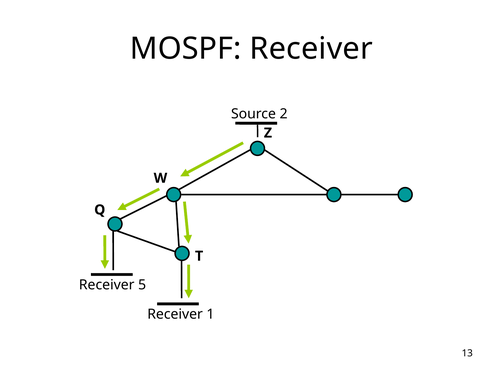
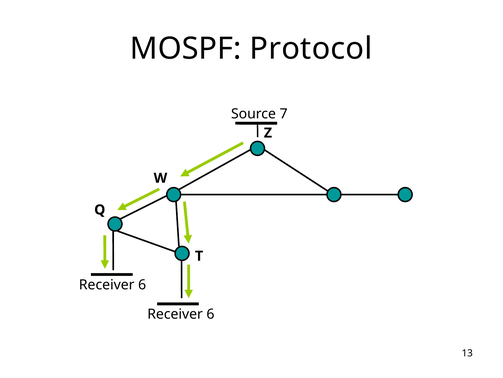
MOSPF Receiver: Receiver -> Protocol (311, 49)
2: 2 -> 7 (284, 114)
5: 5 -> 6 (142, 284)
1: 1 -> 6 (210, 314)
